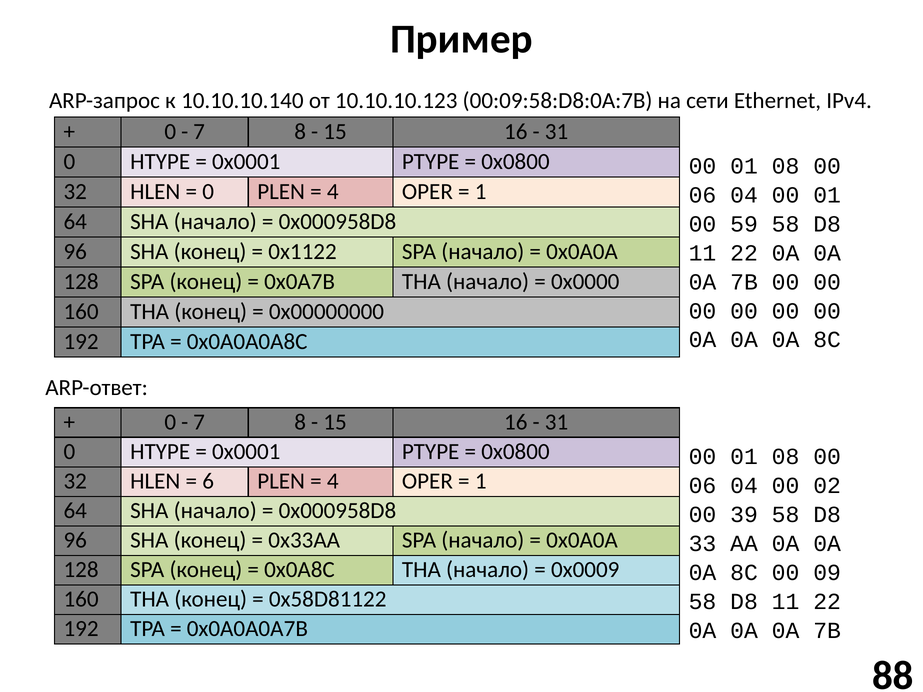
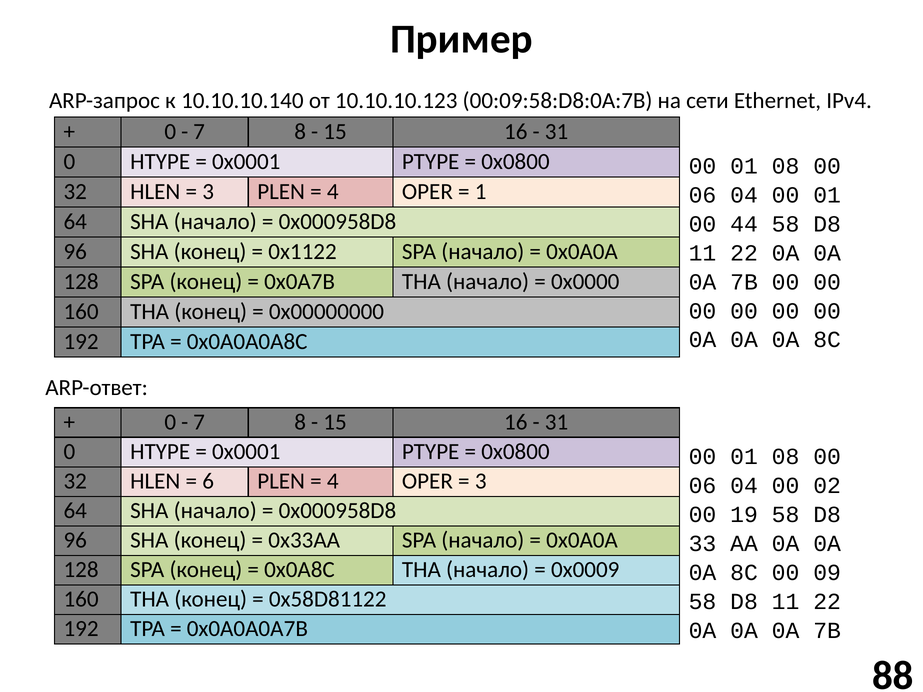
0: 0 -> 3 (208, 192)
59: 59 -> 44 (744, 224)
1: 1 -> 3 (481, 481)
39: 39 -> 19 (744, 515)
